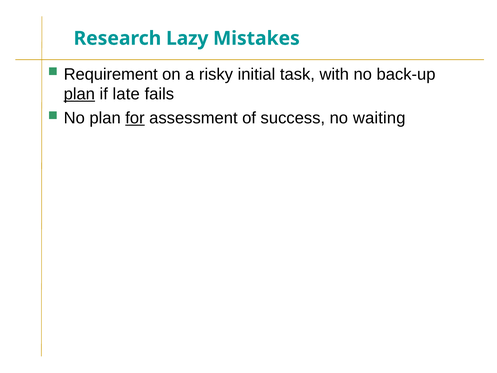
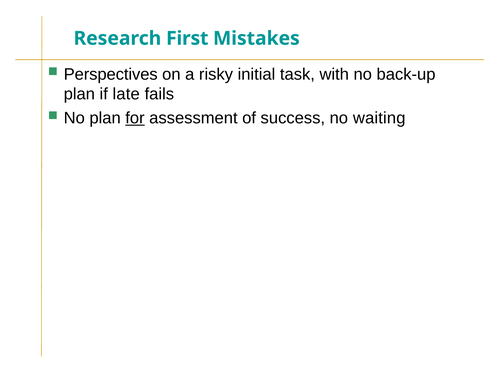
Lazy: Lazy -> First (187, 38)
Requirement: Requirement -> Perspectives (111, 74)
plan underline: present -> none (79, 94)
